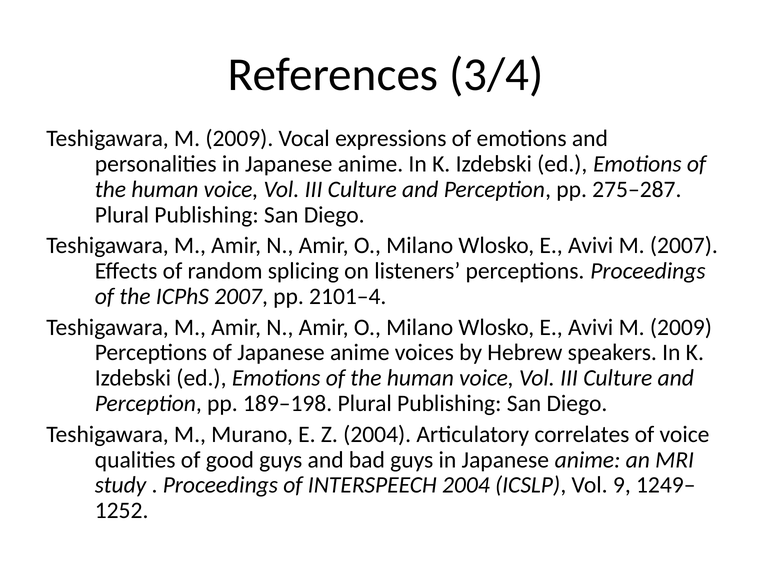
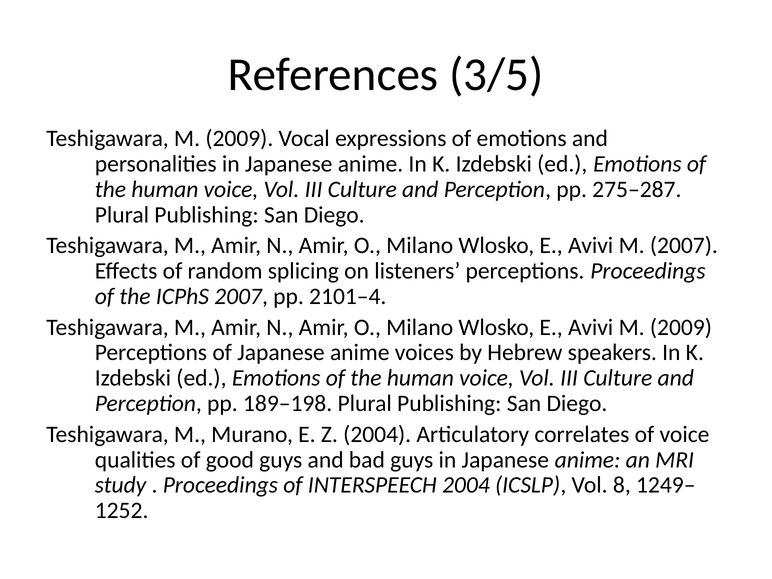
3/4: 3/4 -> 3/5 (496, 75)
9: 9 -> 8 (622, 485)
